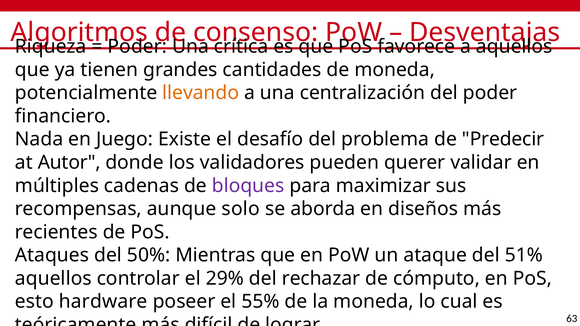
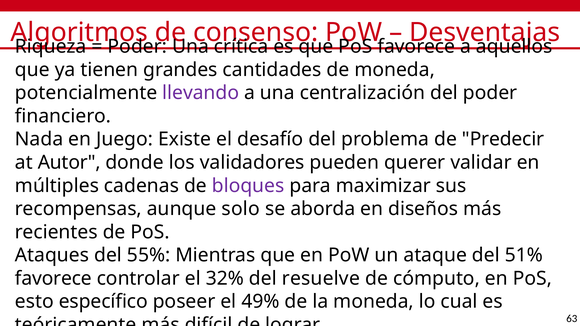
llevando colour: orange -> purple (201, 93)
50%: 50% -> 55% (149, 255)
aquellos: aquellos -> favorece (53, 279)
29%: 29% -> 32% (225, 279)
rechazar: rechazar -> resuelve (321, 279)
hardware: hardware -> específico (103, 302)
55%: 55% -> 49% (260, 302)
